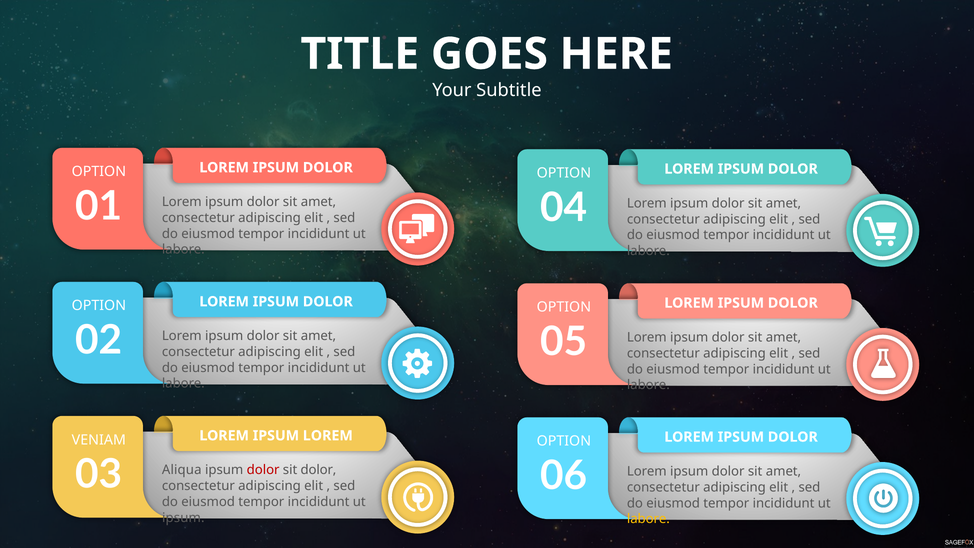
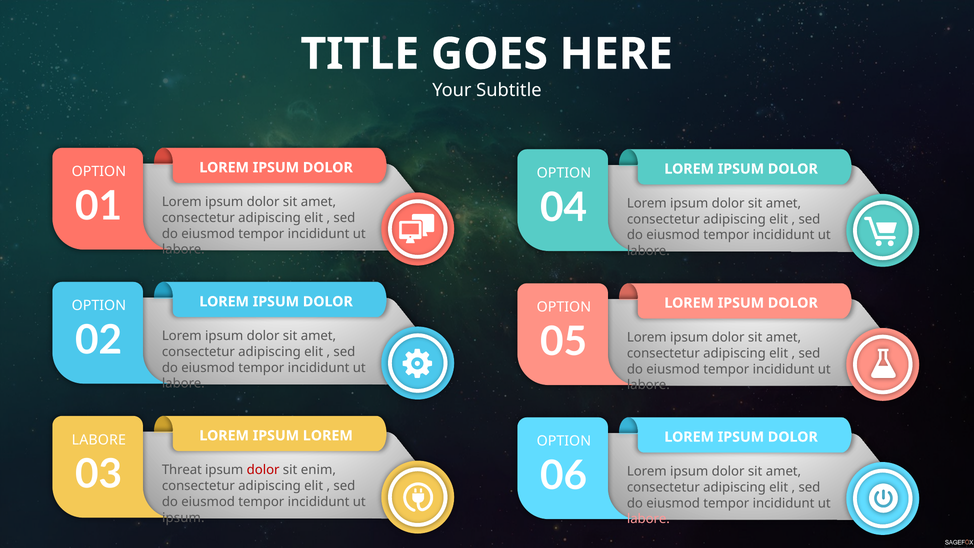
VENIAM: VENIAM -> LABORE (99, 440)
Aliqua: Aliqua -> Threat (182, 470)
sit dolor: dolor -> enim (318, 470)
labore colour: yellow -> pink (648, 519)
